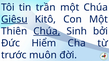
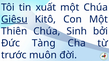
trần: trần -> xuất (46, 7)
Chúa underline: present -> none (47, 31)
Hiểm: Hiểm -> Tàng (44, 43)
